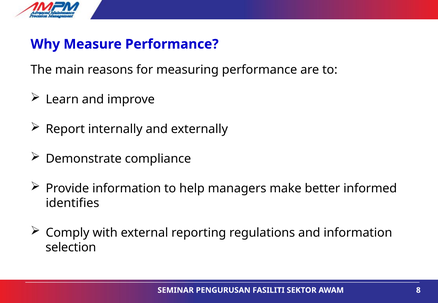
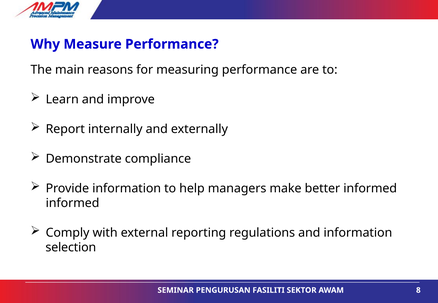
identifies: identifies -> informed (73, 203)
